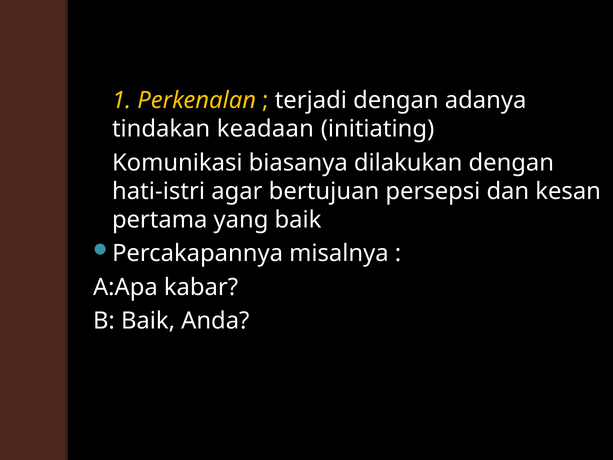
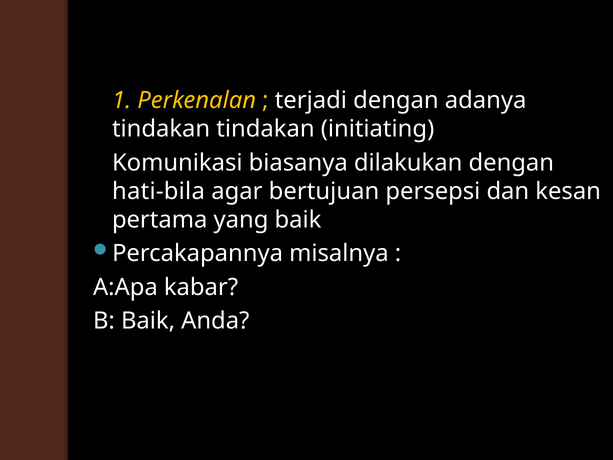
tindakan keadaan: keadaan -> tindakan (265, 129)
hati-istri: hati-istri -> hati-bila (158, 191)
